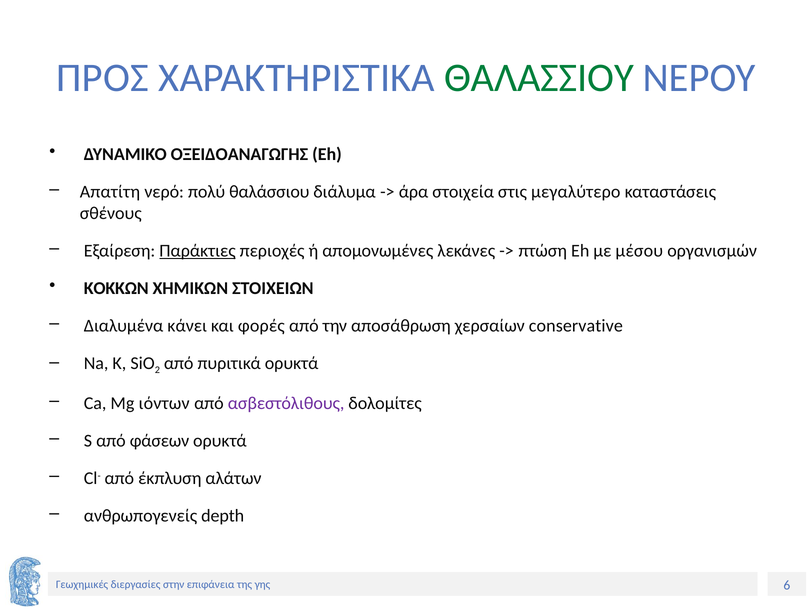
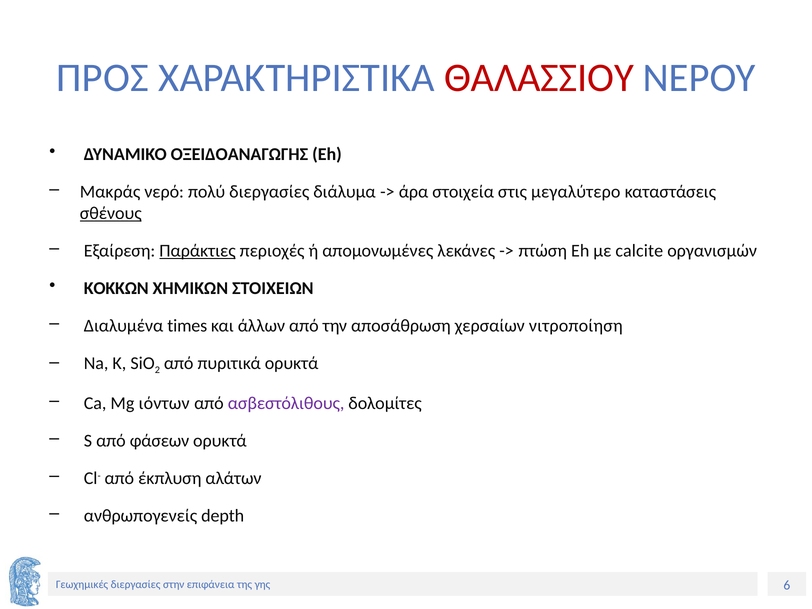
ΘΑΛΑΣΣΙΟΥ colour: green -> red (539, 78)
Απατίτη: Απατίτη -> Μακράς (110, 192)
πολύ θαλάσσιου: θαλάσσιου -> διεργασίες (269, 192)
σθένους underline: none -> present (111, 213)
μέσου: μέσου -> calcite (639, 251)
κάνει: κάνει -> times (187, 326)
φορές: φορές -> άλλων (261, 326)
conservative: conservative -> νιτροποίηση (576, 326)
